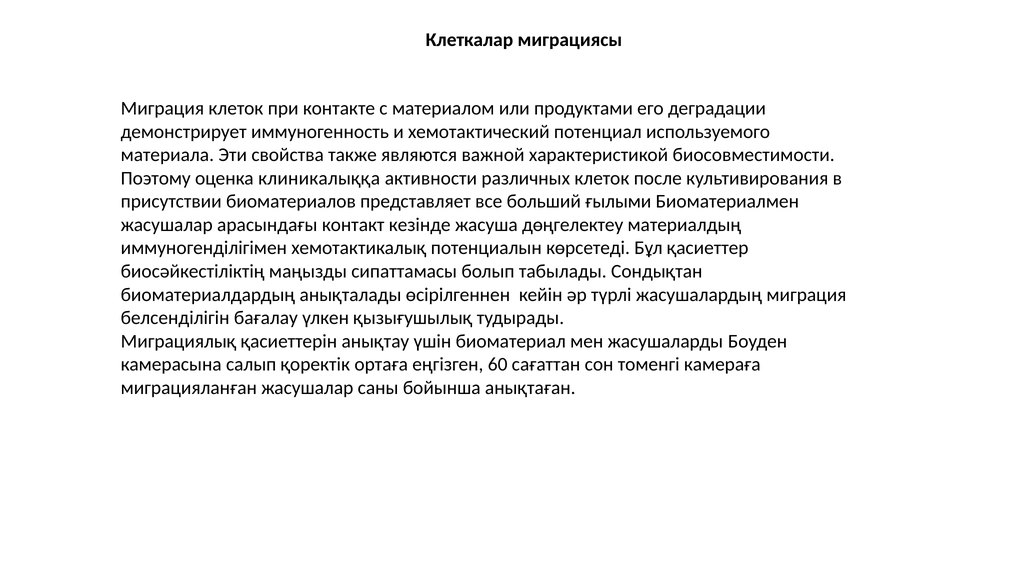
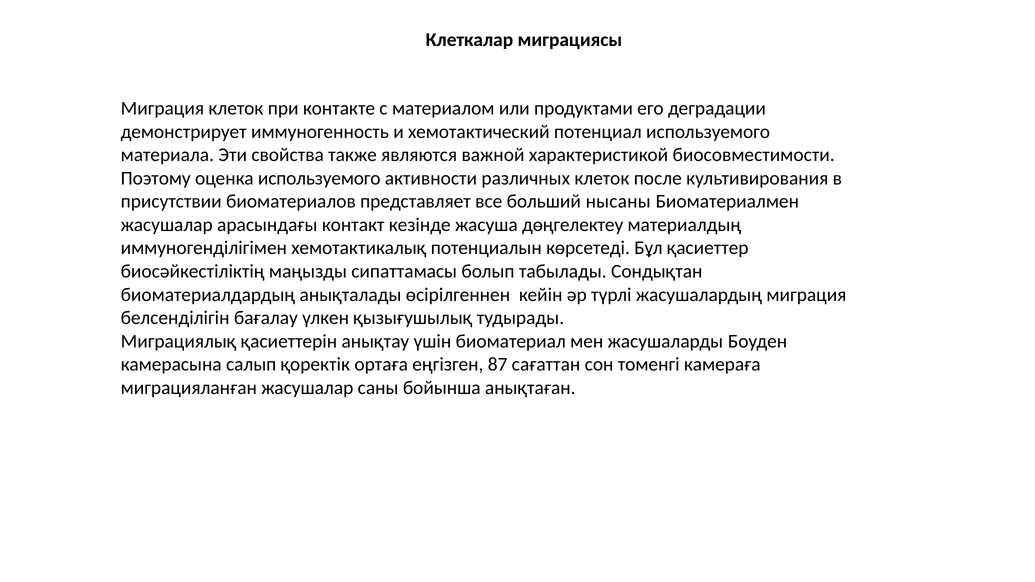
оценка клиникалыққа: клиникалыққа -> используемого (319, 178)
ғылыми: ғылыми -> нысаны (618, 202)
60: 60 -> 87 (498, 365)
